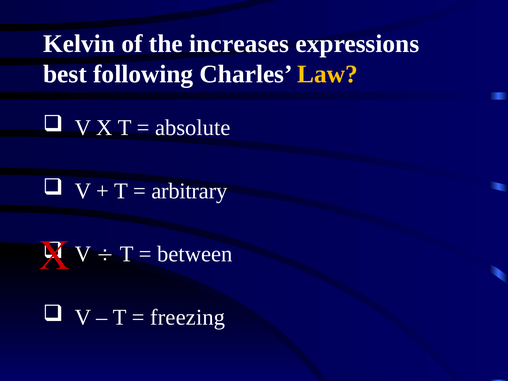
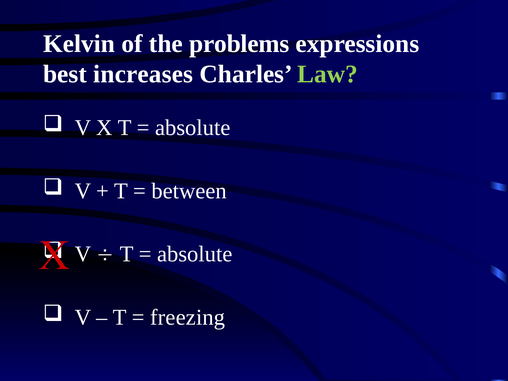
increases: increases -> problems (239, 44)
following: following -> increases (143, 74)
Law colour: yellow -> light green (327, 74)
arbitrary: arbitrary -> between (189, 191)
between: between -> absolute (195, 254)
